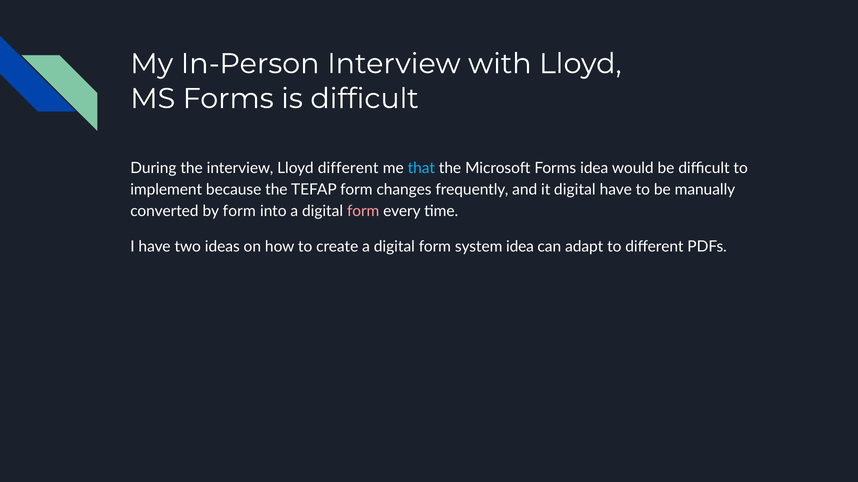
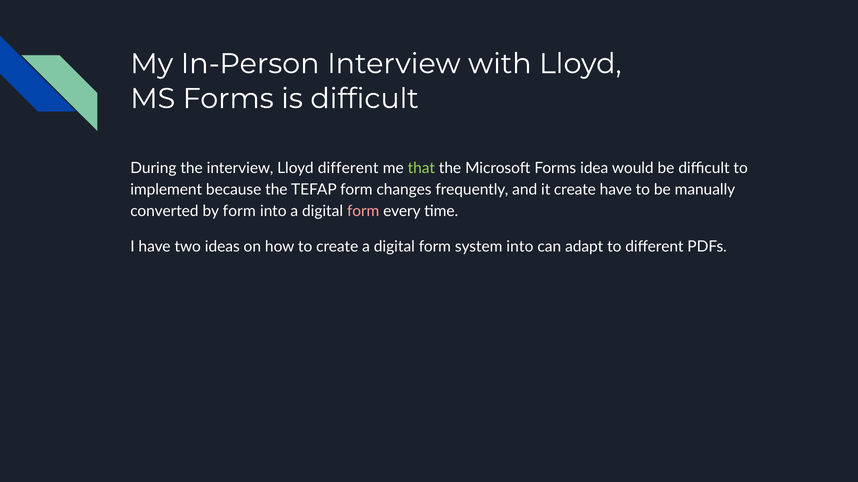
that colour: light blue -> light green (421, 169)
it digital: digital -> create (575, 190)
system idea: idea -> into (520, 247)
